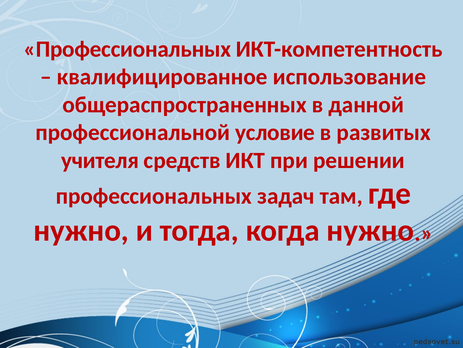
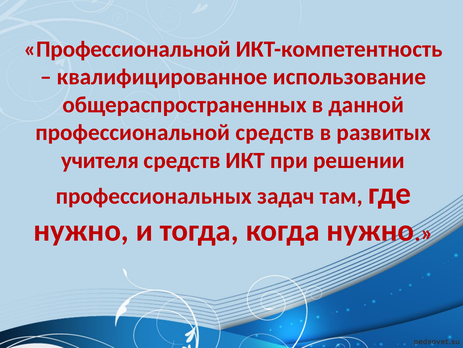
Профессиональных: Профессиональных -> Профессиональной (127, 49)
профессиональной условие: условие -> средств (275, 132)
